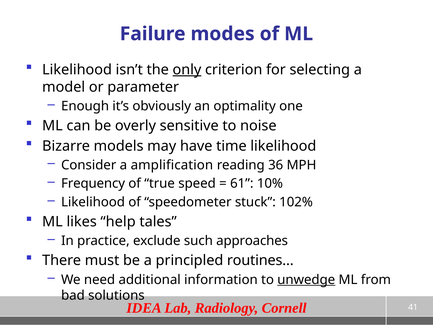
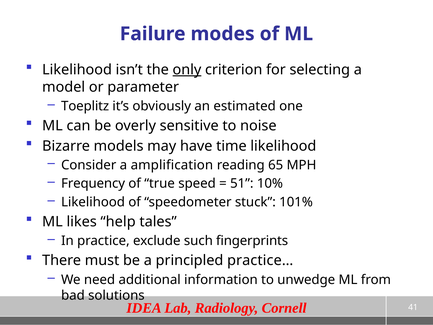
Enough: Enough -> Toeplitz (85, 106)
optimality: optimality -> estimated (245, 106)
36: 36 -> 65 (276, 165)
61: 61 -> 51 (242, 183)
102%: 102% -> 101% (296, 202)
approaches: approaches -> fingerprints (252, 241)
routines…: routines… -> practice… (260, 260)
unwedge underline: present -> none (306, 279)
